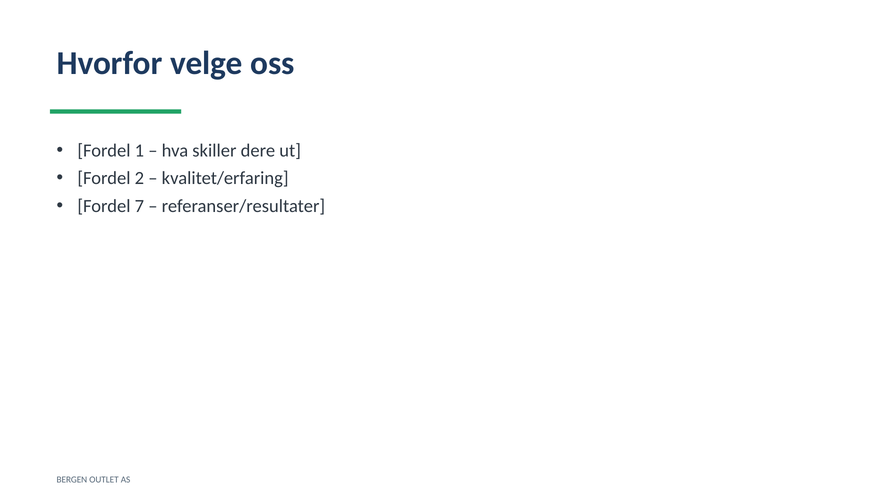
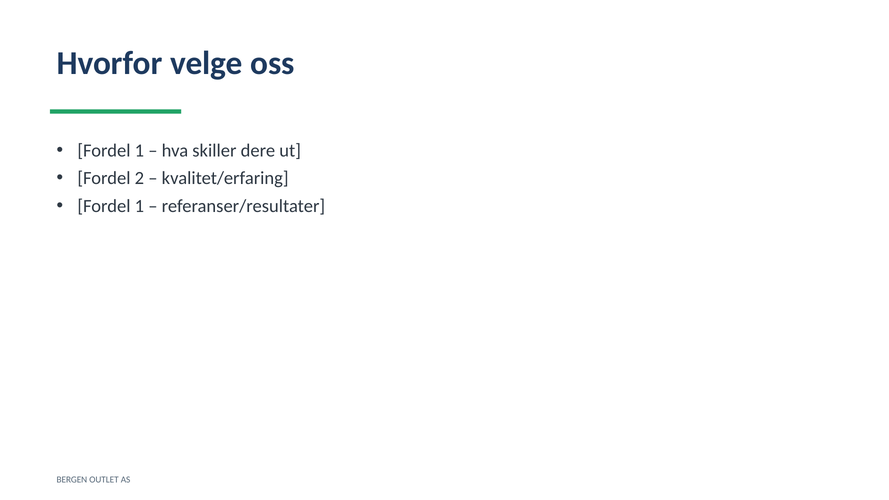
7: 7 -> 1 (139, 206)
